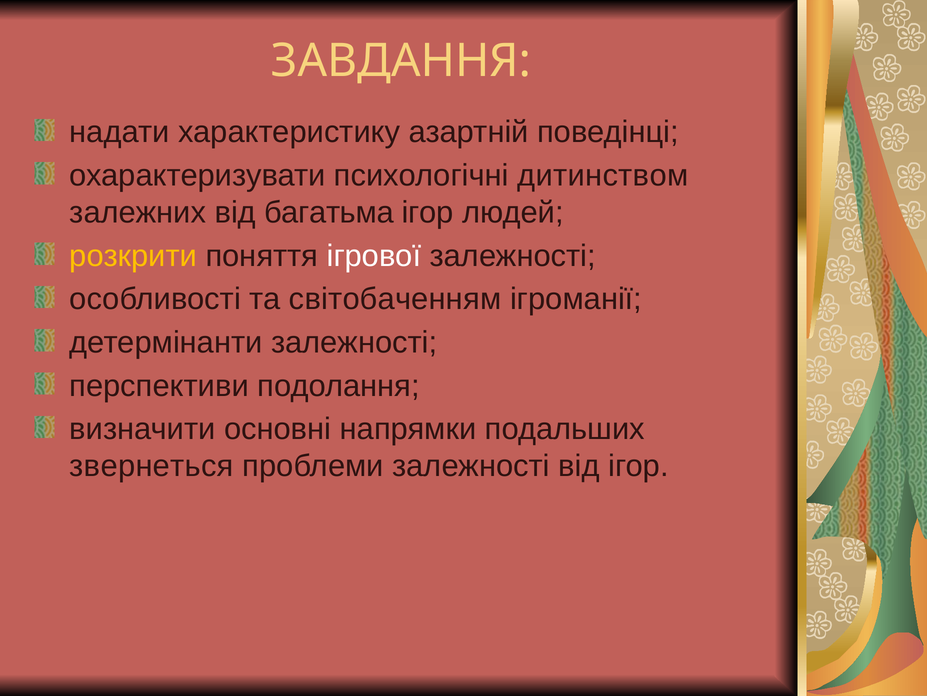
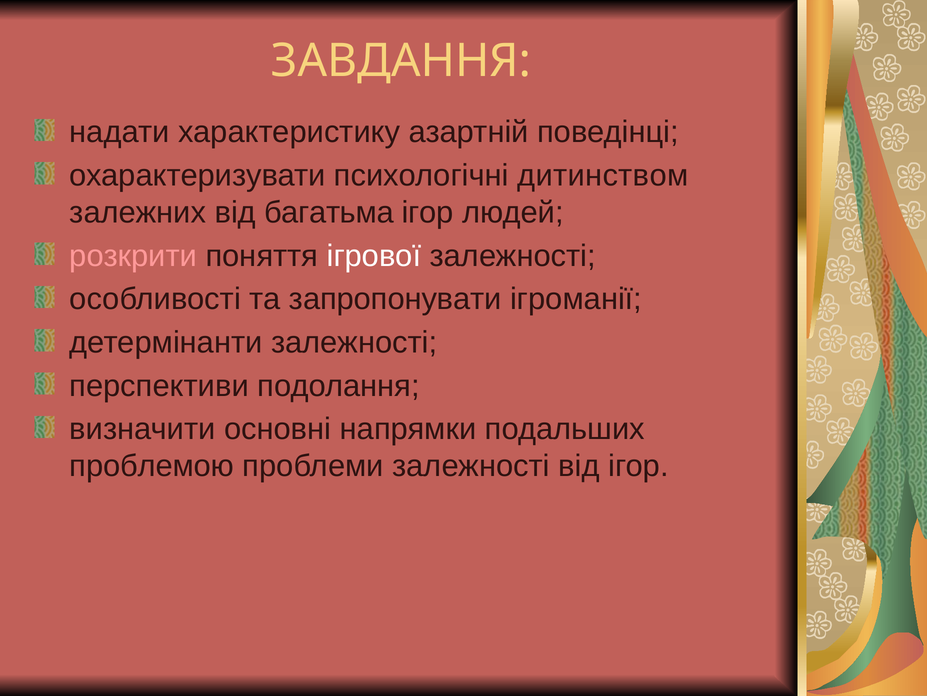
розкрити colour: yellow -> pink (133, 256)
світобаченням: світобаченням -> запропонувати (395, 299)
звернеться: звернеться -> проблемою (152, 466)
